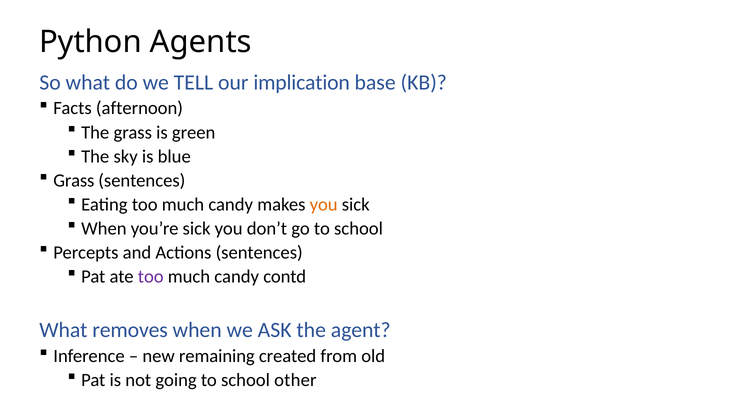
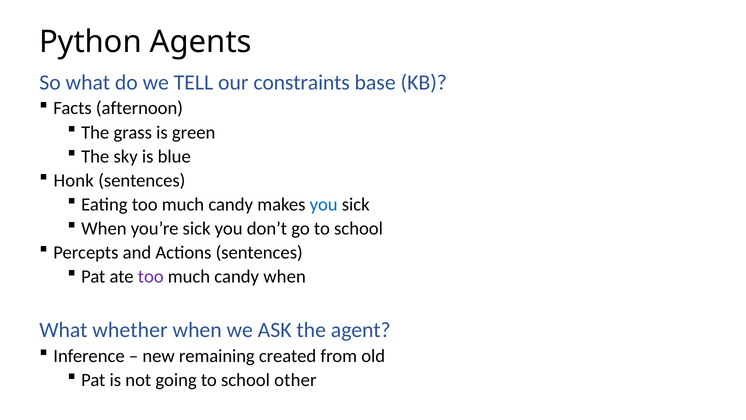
implication: implication -> constraints (302, 82)
Grass: Grass -> Honk (74, 180)
you colour: orange -> blue (324, 204)
candy contd: contd -> when (285, 276)
removes: removes -> whether (130, 330)
